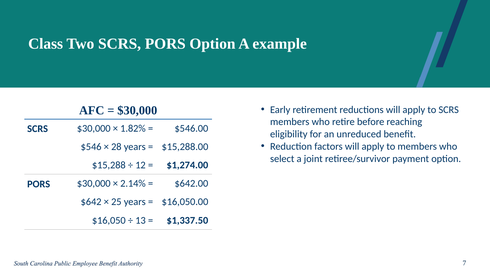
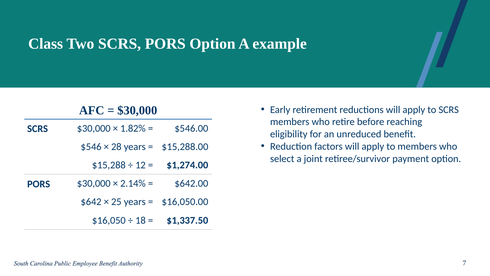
13: 13 -> 18 (141, 220)
